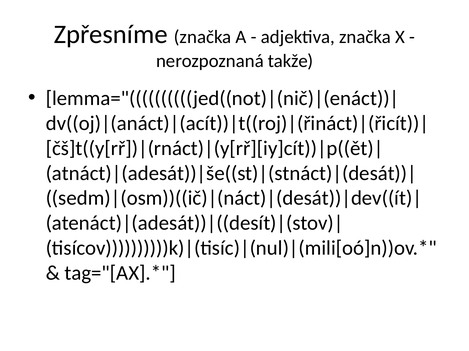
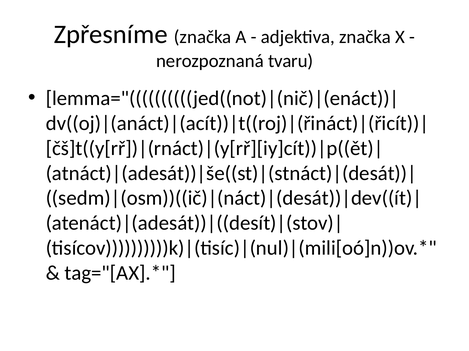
takže: takže -> tvaru (291, 61)
